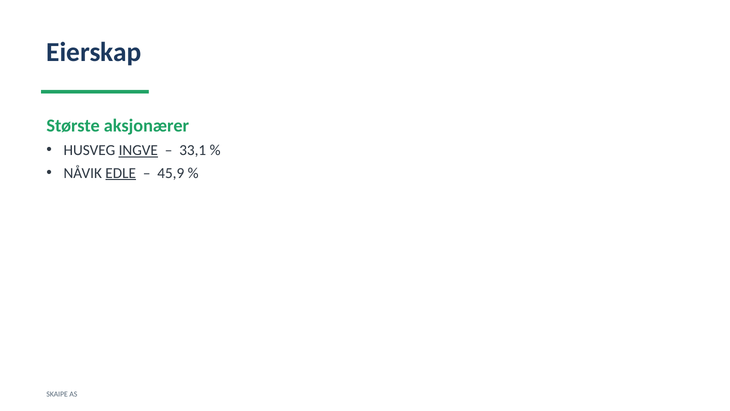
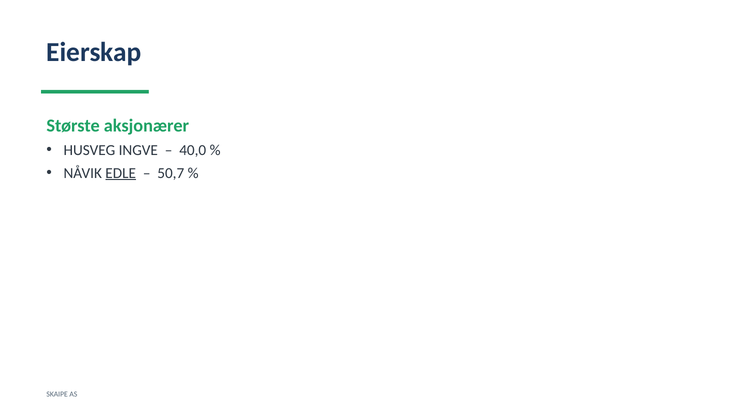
INGVE underline: present -> none (138, 150)
33,1: 33,1 -> 40,0 (193, 150)
45,9: 45,9 -> 50,7 (171, 173)
